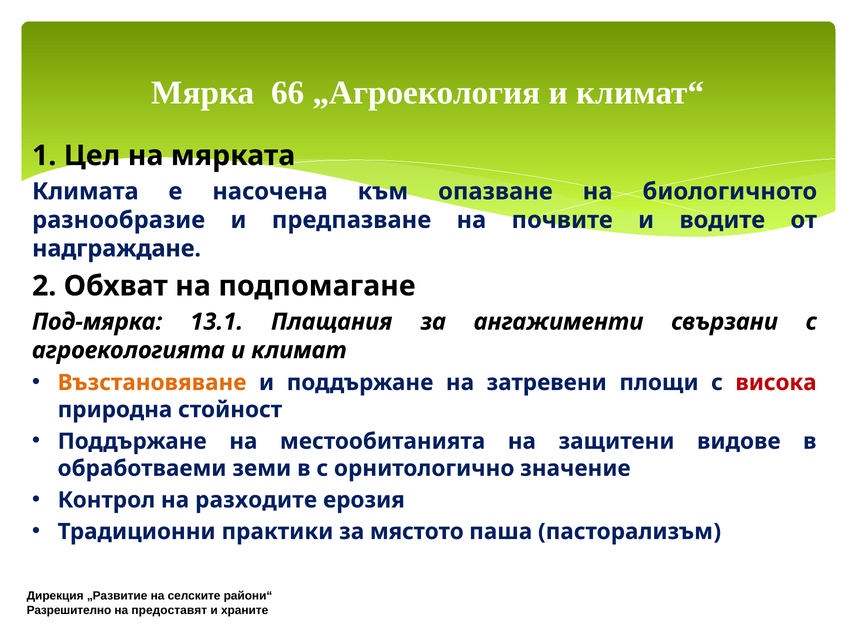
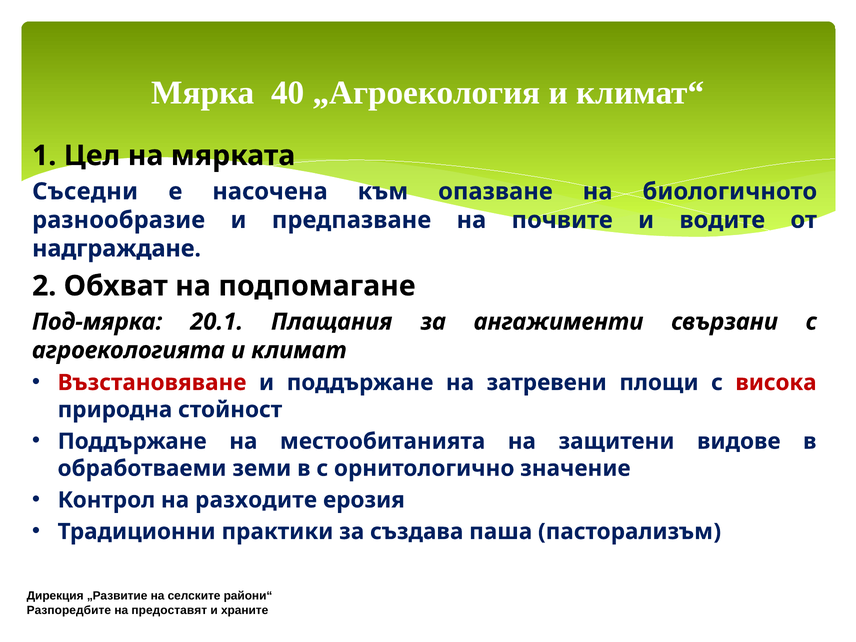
66: 66 -> 40 (288, 93)
Климата: Климата -> Съседни (85, 191)
13.1: 13.1 -> 20.1 (217, 322)
Възстановяване colour: orange -> red (152, 383)
мястото: мястото -> създава (417, 532)
Разрешително: Разрешително -> Разпоредбите (69, 610)
